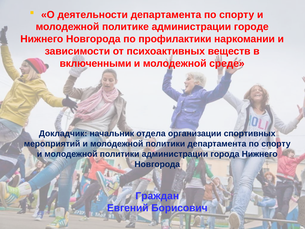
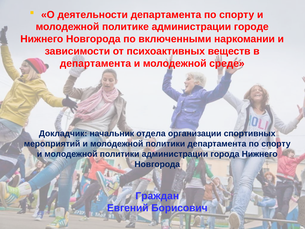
профилактики: профилактики -> включенными (175, 39)
включенными: включенными -> департамента (95, 63)
